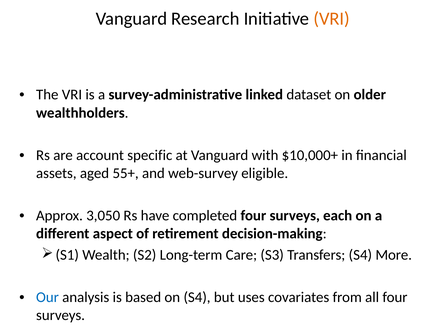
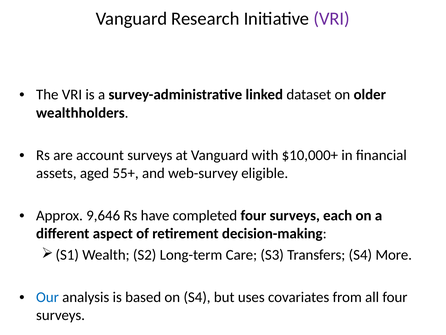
VRI colour: orange -> purple (332, 19)
account specific: specific -> surveys (150, 155)
3,050: 3,050 -> 9,646 (103, 215)
